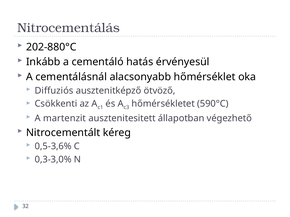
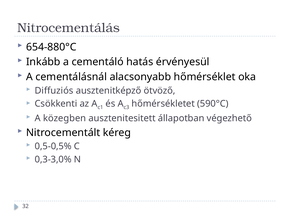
202-880°C: 202-880°C -> 654-880°C (51, 47)
martenzit: martenzit -> közegben (65, 119)
0,5-3,6%: 0,5-3,6% -> 0,5-0,5% (53, 147)
